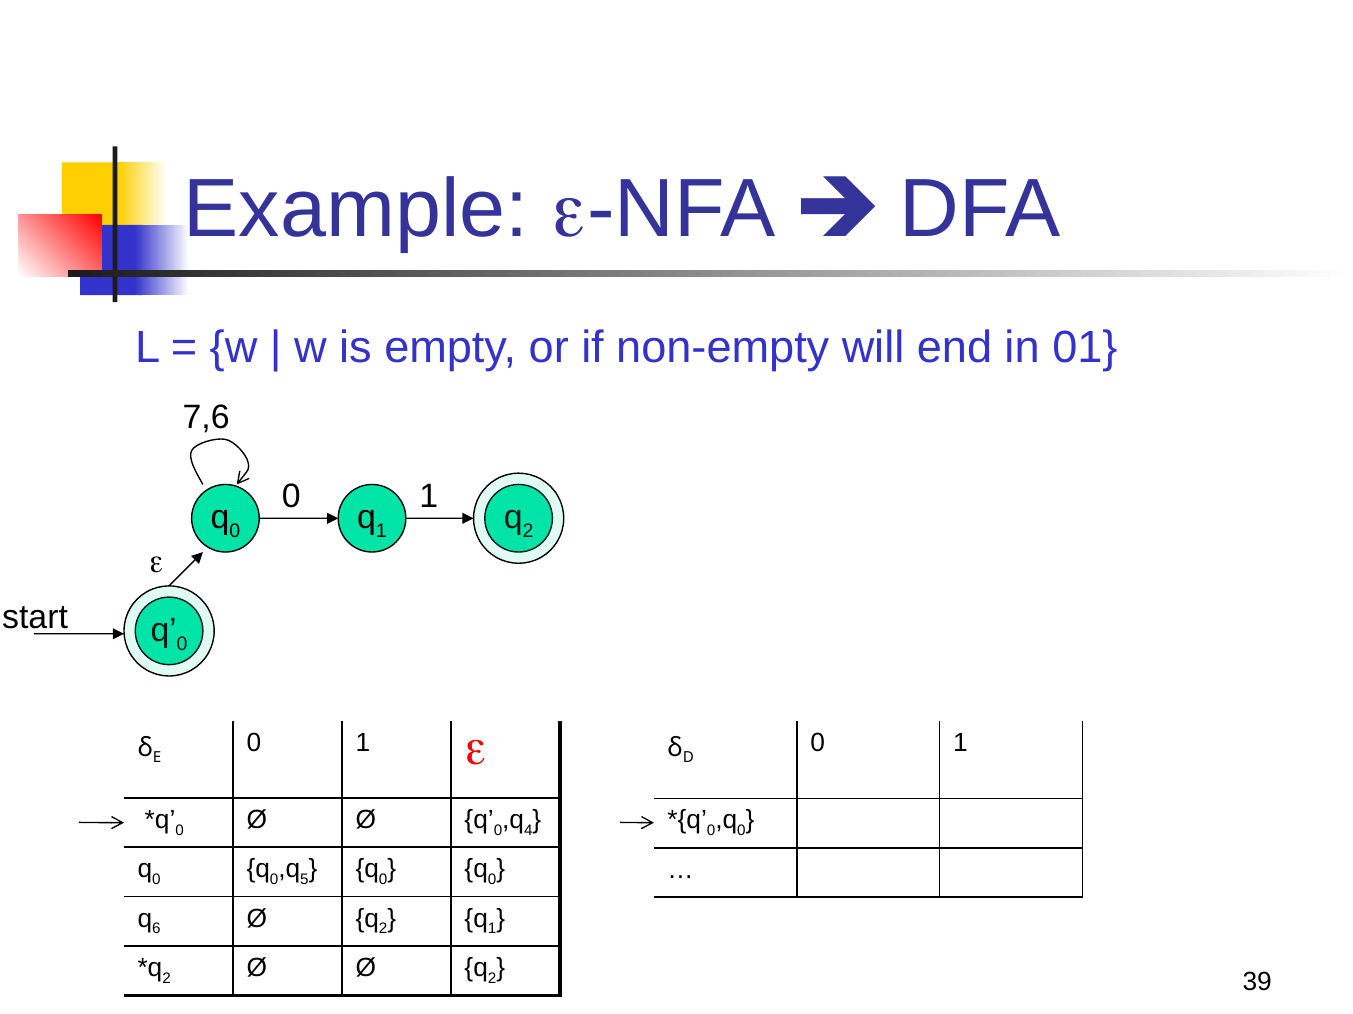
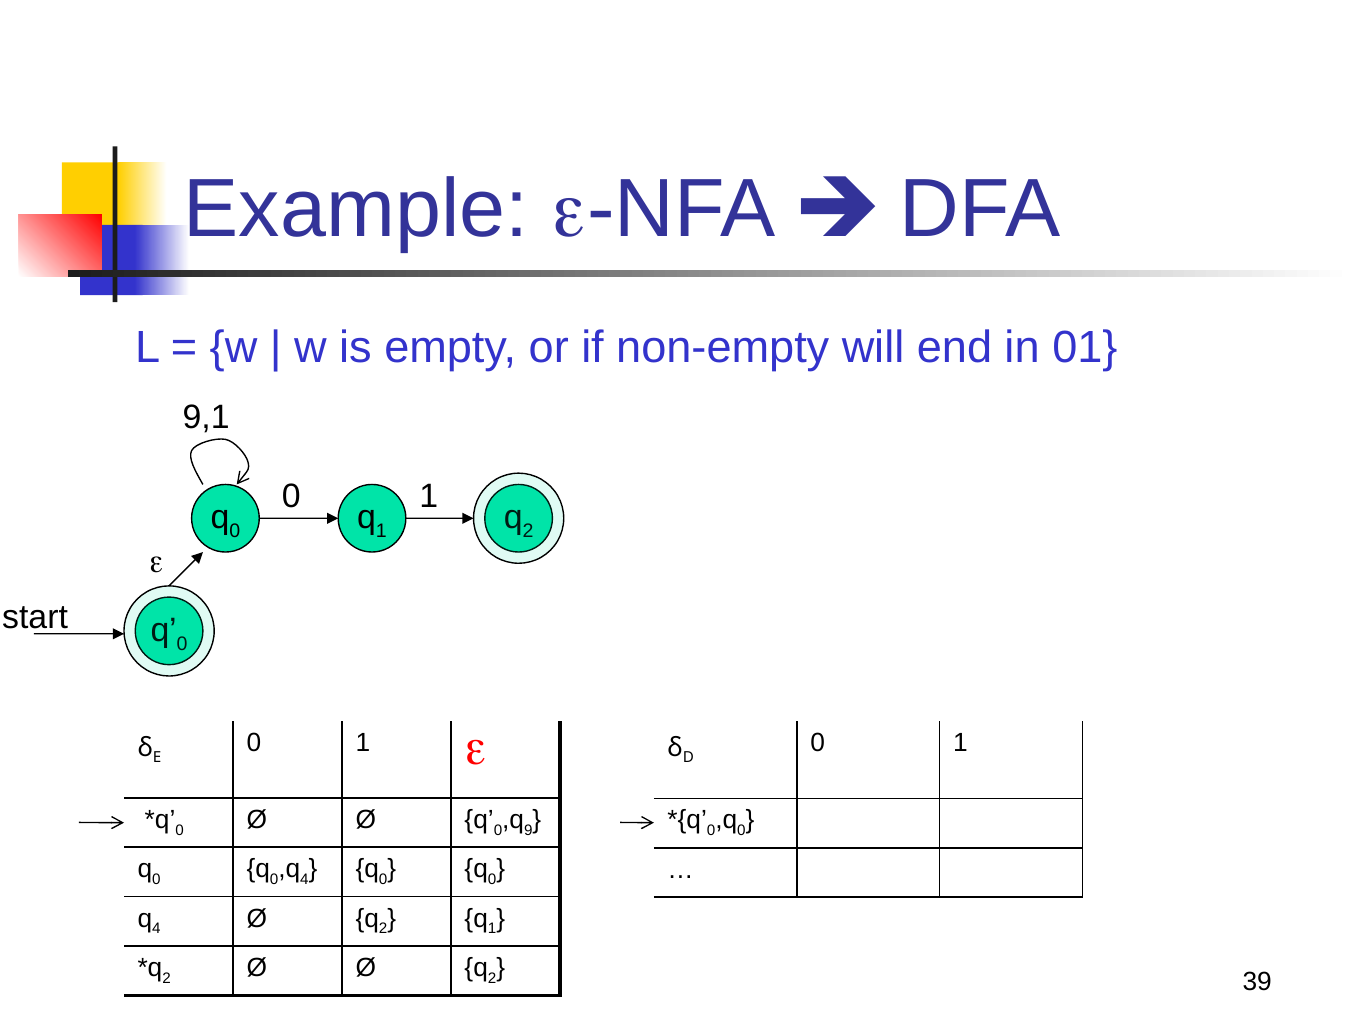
7,6: 7,6 -> 9,1 (206, 418)
4: 4 -> 9 (528, 831)
5: 5 -> 4 (304, 880)
6: 6 -> 4 (156, 930)
